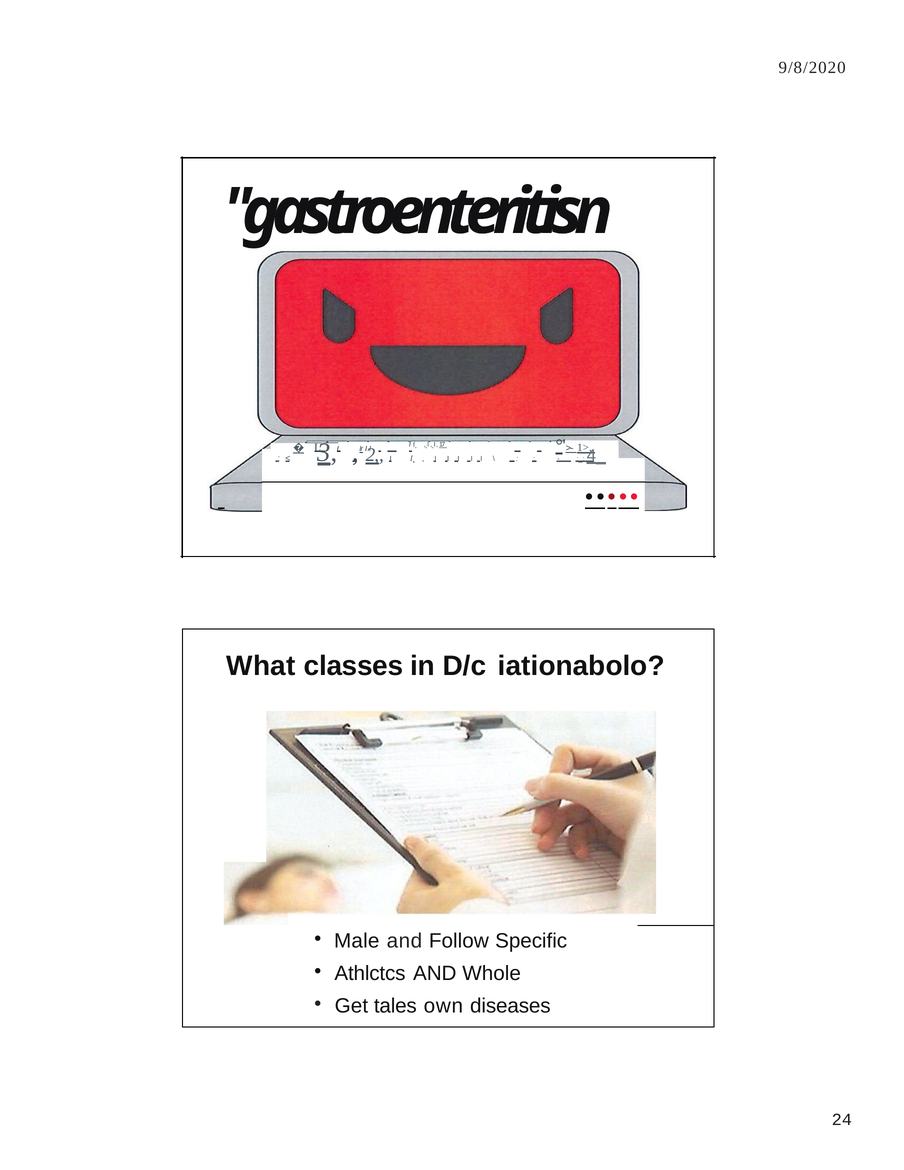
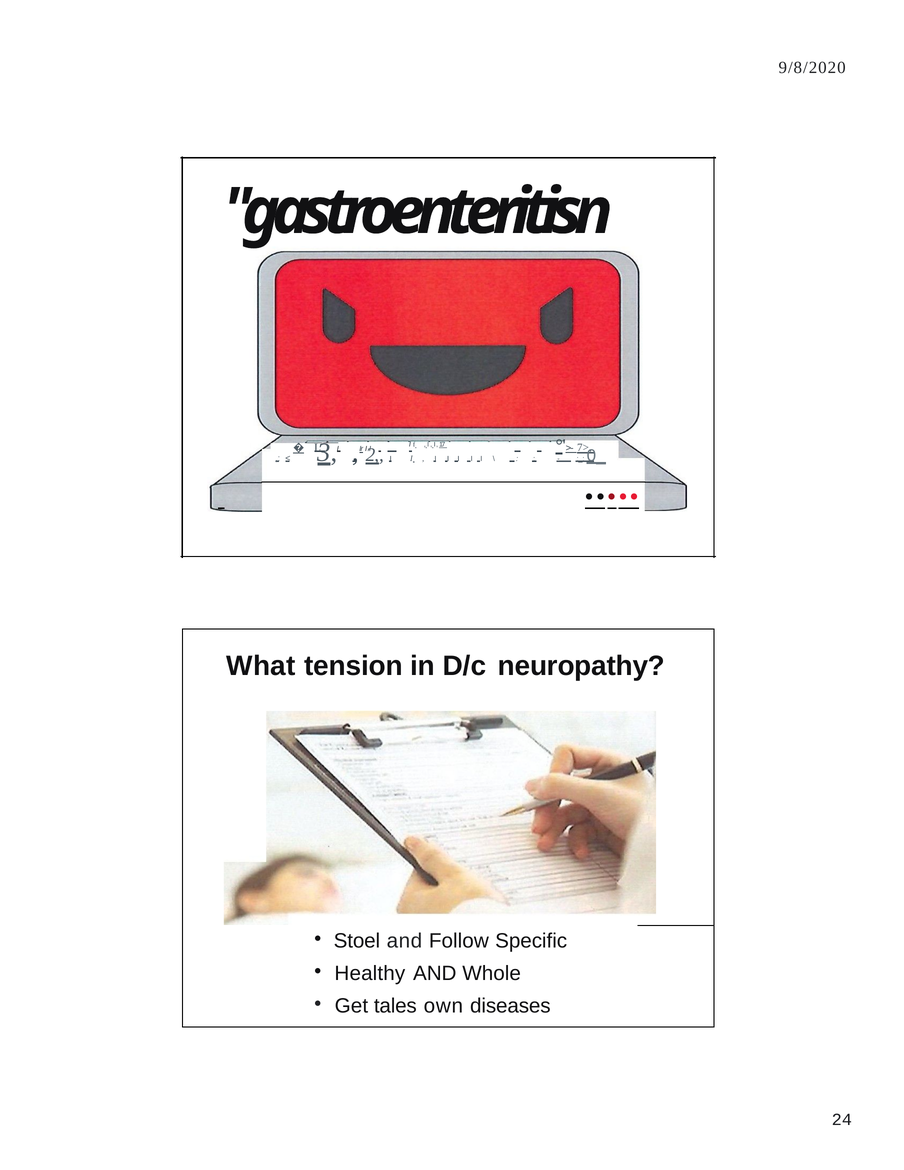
1>: 1> -> 7> (584, 448)
4_: 4_ -> 0_ (596, 455)
classes: classes -> tension (353, 666)
iationabolo: iationabolo -> neuropathy (581, 666)
Male: Male -> Stoel (357, 941)
Athlctcs: Athlctcs -> Healthy (370, 973)
